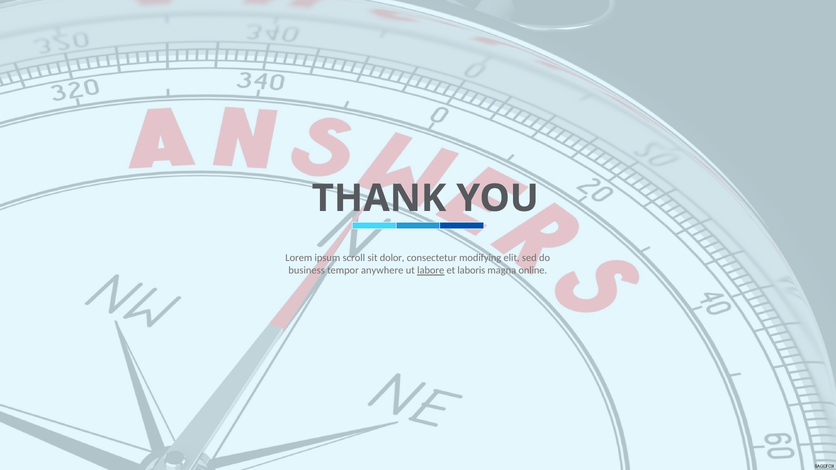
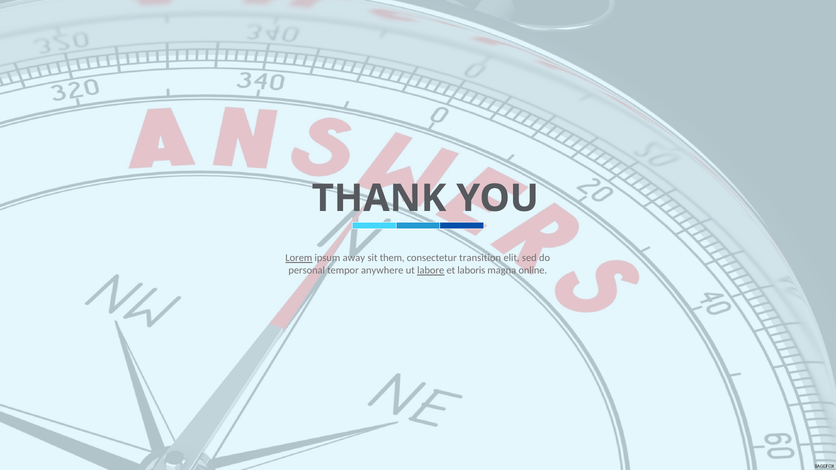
Lorem underline: none -> present (299, 258)
scroll: scroll -> away (354, 258)
dolor: dolor -> them (392, 258)
modifying: modifying -> transition (480, 258)
business: business -> personal (307, 271)
